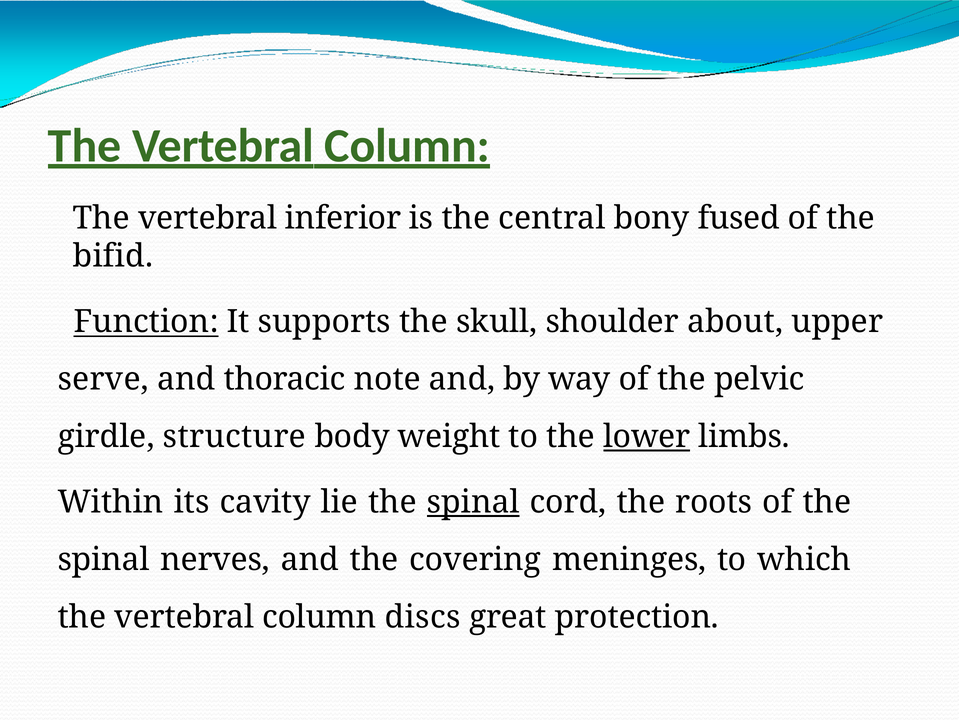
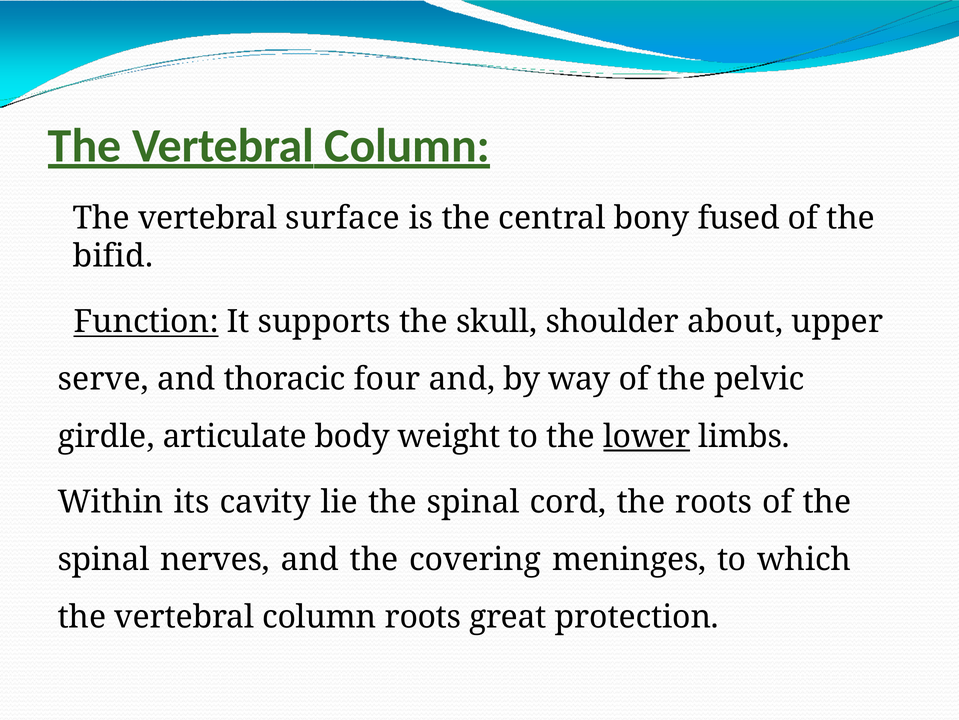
inferior: inferior -> surface (343, 218)
note: note -> four (387, 379)
structure: structure -> articulate (235, 436)
spinal underline: present -> none (473, 502)
column discs: discs -> roots (423, 617)
